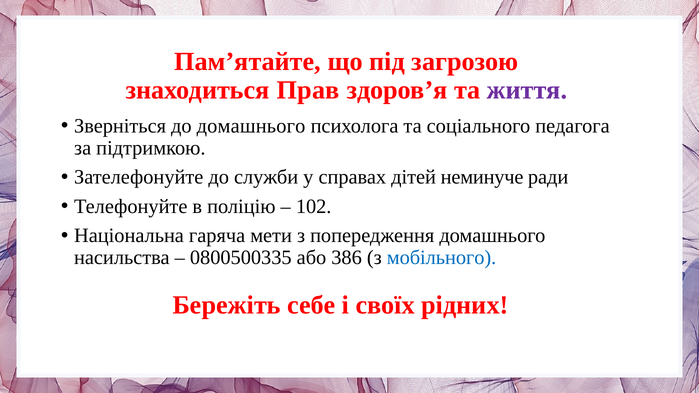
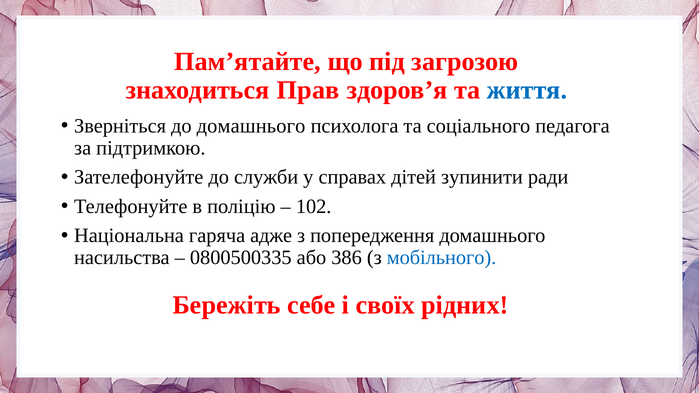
життя colour: purple -> blue (527, 90)
неминуче: неминуче -> зупинити (482, 177)
мети: мети -> адже (271, 236)
